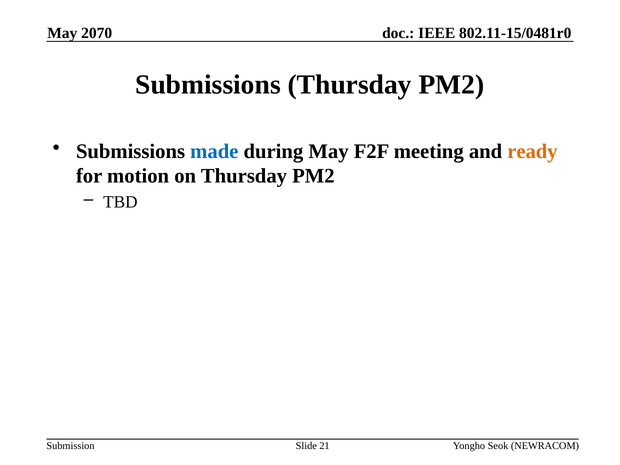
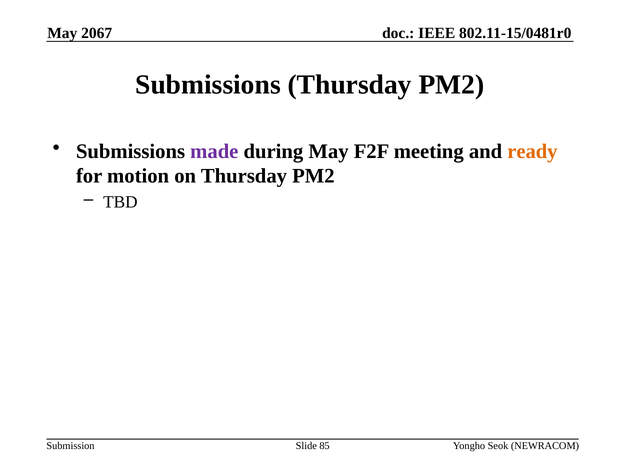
2070: 2070 -> 2067 (97, 33)
made colour: blue -> purple (214, 151)
21: 21 -> 85 (325, 446)
